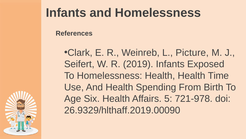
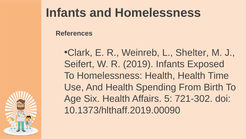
Picture: Picture -> Shelter (192, 52)
721-978: 721-978 -> 721-302 (194, 98)
26.9329/hlthaff.2019.00090: 26.9329/hlthaff.2019.00090 -> 10.1373/hlthaff.2019.00090 (122, 110)
